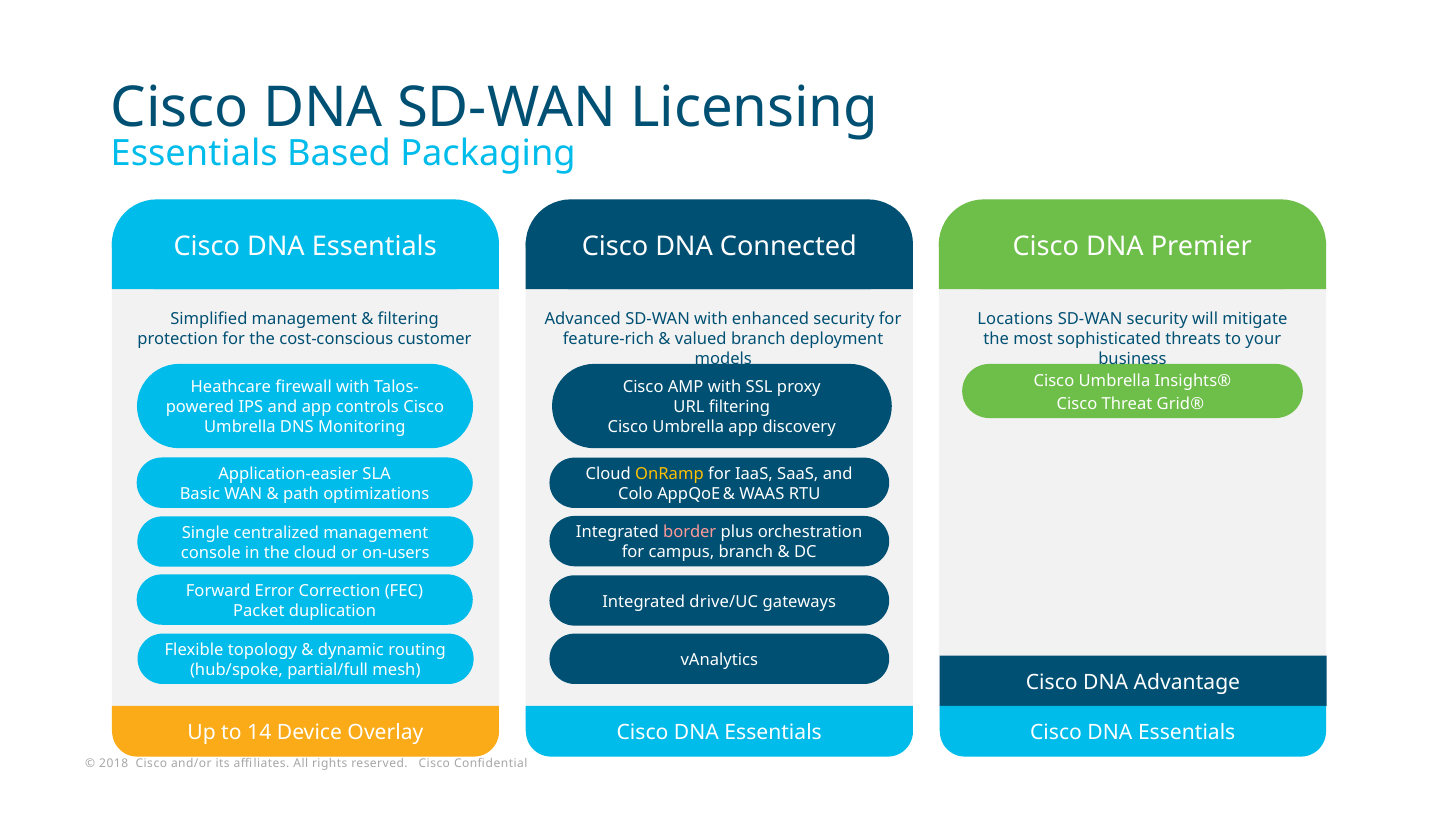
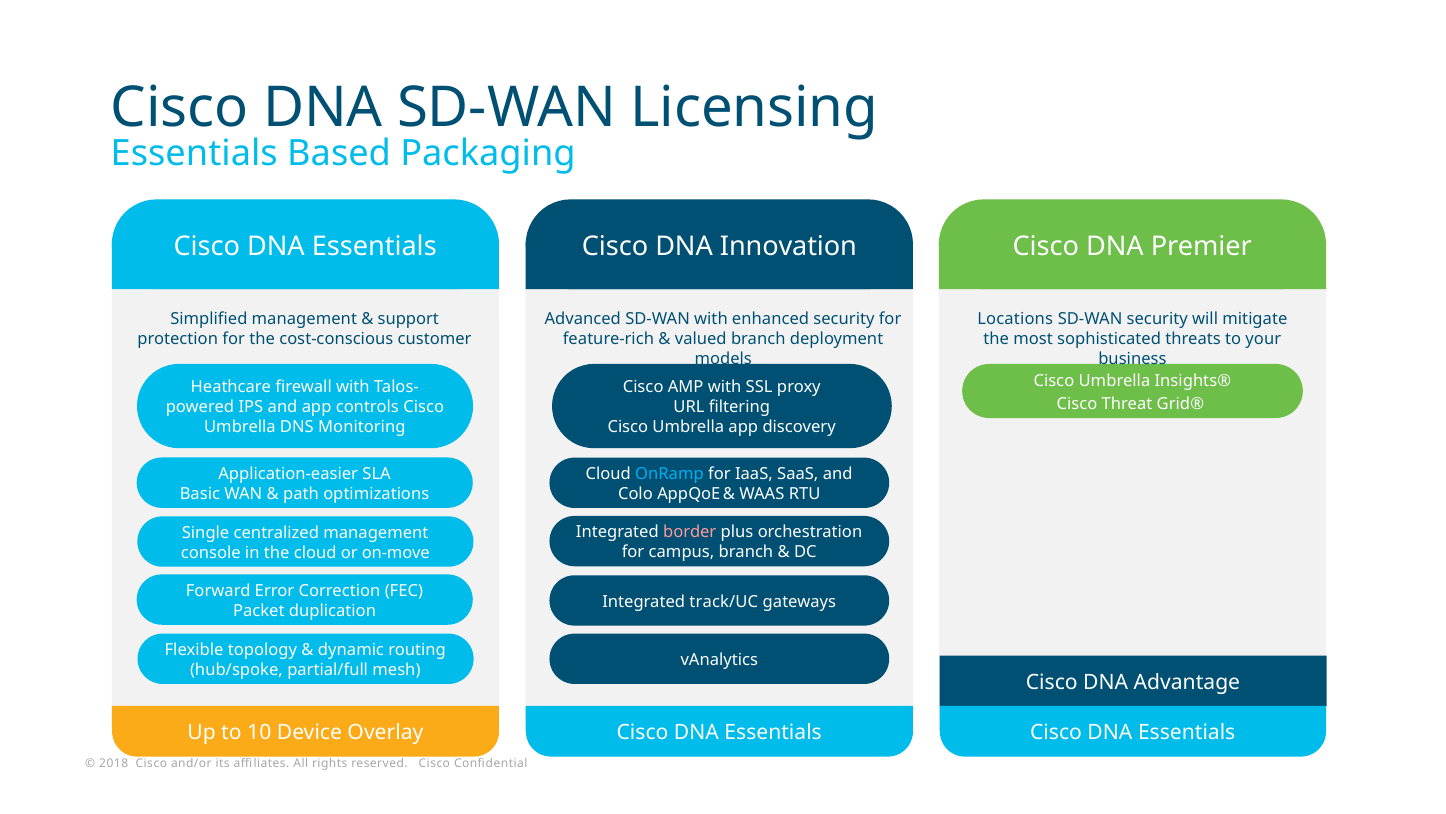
Connected: Connected -> Innovation (788, 246)
filtering: filtering -> support (408, 319)
OnRamp colour: yellow -> light blue (669, 474)
on-users: on-users -> on-move (396, 552)
drive/UC: drive/UC -> track/UC (724, 601)
14: 14 -> 10 (259, 732)
